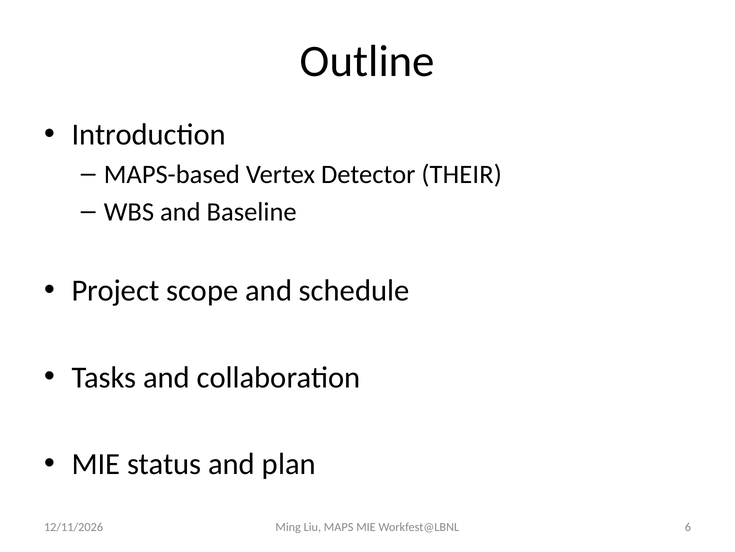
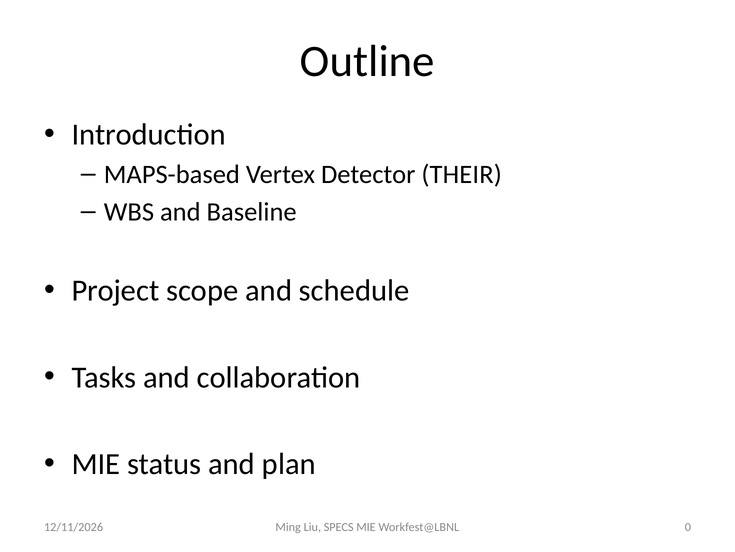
MAPS: MAPS -> SPECS (339, 526)
6: 6 -> 0 (688, 526)
